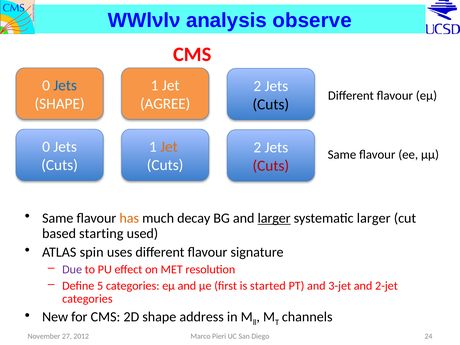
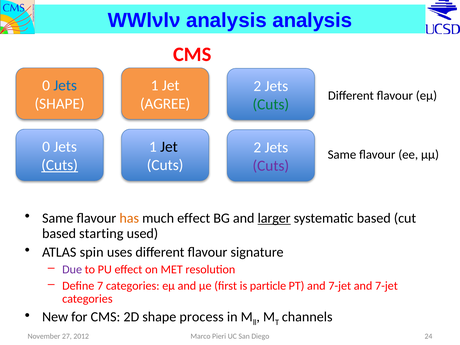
analysis observe: observe -> analysis (312, 21)
Cuts colour: black -> green (271, 104)
Jet colour: orange -> black (169, 147)
Cuts underline: none -> present (60, 165)
Cuts colour: red -> purple (271, 166)
much decay: decay -> effect (194, 218)
systematic larger: larger -> based (374, 218)
5: 5 -> 7 (100, 286)
started: started -> particle (268, 286)
PT and 3-jet: 3-jet -> 7-jet (340, 286)
2-jet: 2-jet -> 7-jet (386, 286)
address: address -> process (202, 317)
